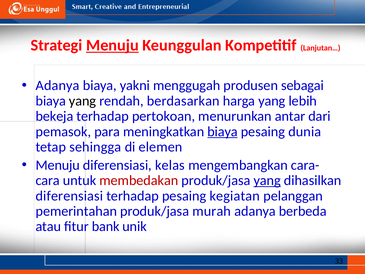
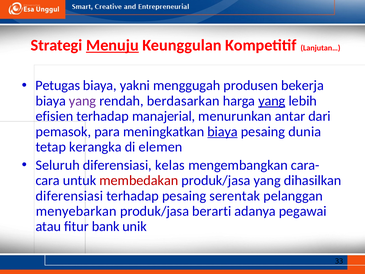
Adanya: Adanya -> Petugas (58, 85)
sebagai: sebagai -> bekerja (302, 85)
yang colour: black -> purple (83, 101)
yang underline: none -> present (272, 101)
bekeja: bekeja -> efisien (54, 116)
pertokoan: pertokoan -> manajerial (164, 116)
sehingga: sehingga -> kerangka (95, 147)
Menuju: Menuju -> Seluruh (58, 165)
yang underline: present -> none (267, 180)
kegiatan: kegiatan -> serentak (235, 196)
pemerintahan: pemerintahan -> menyebarkan (76, 211)
murah: murah -> berarti (212, 211)
berbeda: berbeda -> pegawai (303, 211)
